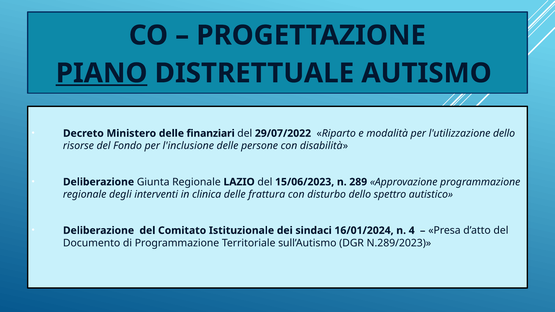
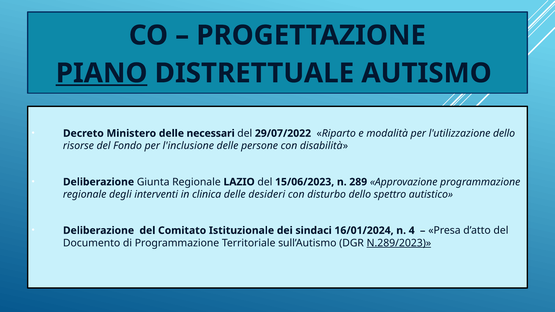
finanziari: finanziari -> necessari (211, 133)
frattura: frattura -> desideri (267, 195)
N.289/2023 underline: none -> present (399, 243)
